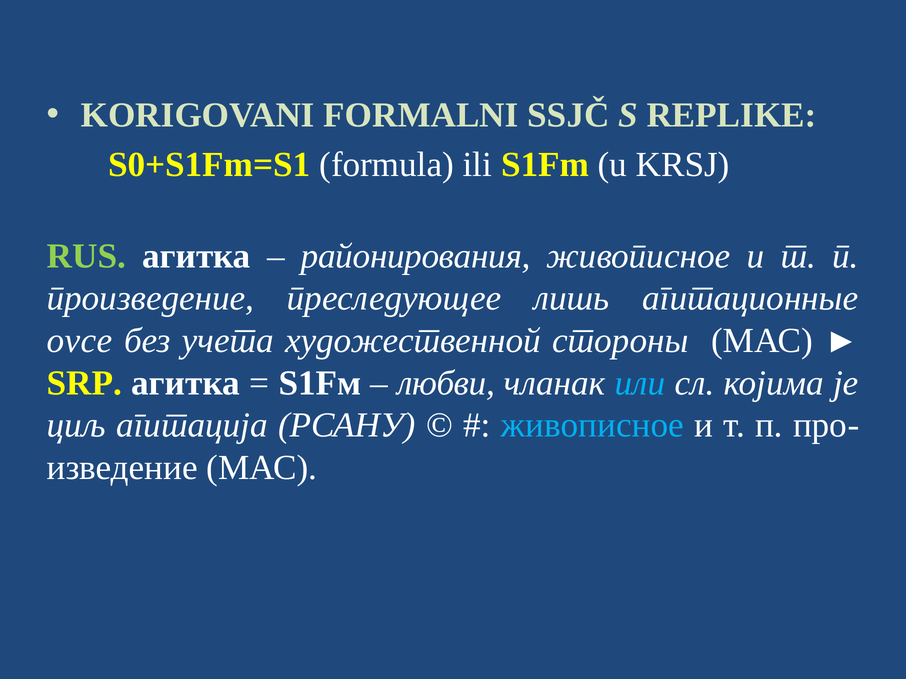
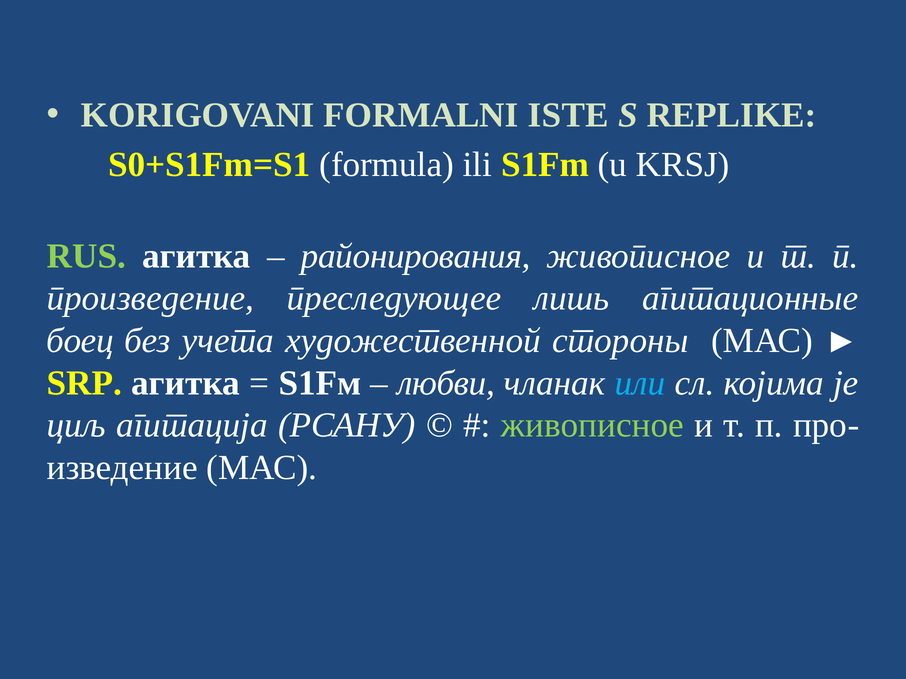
SSJČ: SSJČ -> ISTE (568, 115)
ovce: ovce -> боец (80, 341)
живописное colour: light blue -> light green (592, 425)
